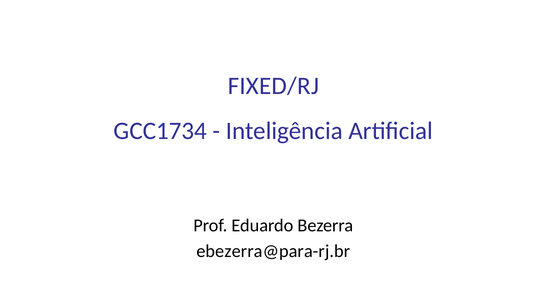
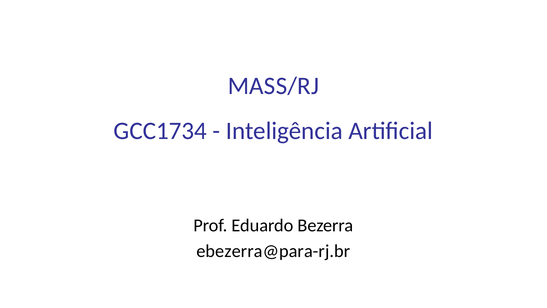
FIXED/RJ: FIXED/RJ -> MASS/RJ (273, 86)
